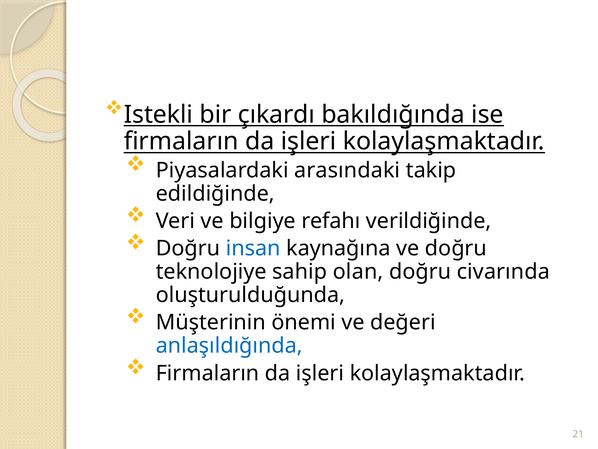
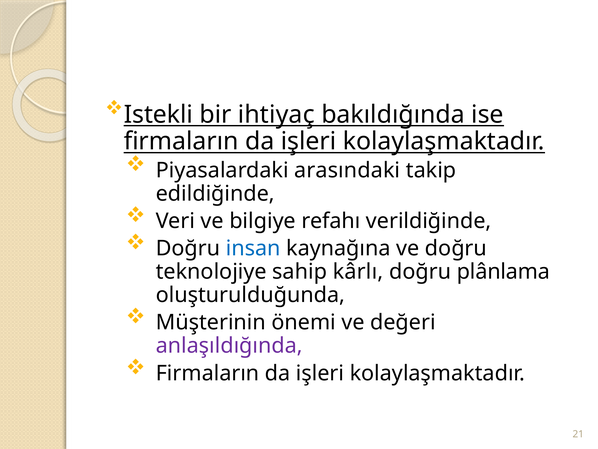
çıkardı: çıkardı -> ihtiyaç (276, 114)
olan: olan -> kârlı (358, 271)
civarında: civarında -> plânlama (503, 271)
anlaşıldığında colour: blue -> purple (229, 345)
